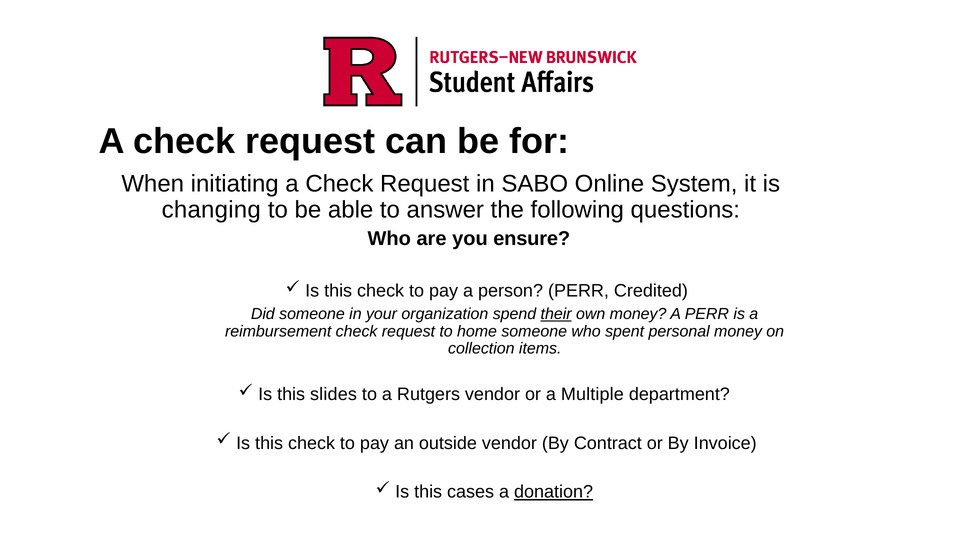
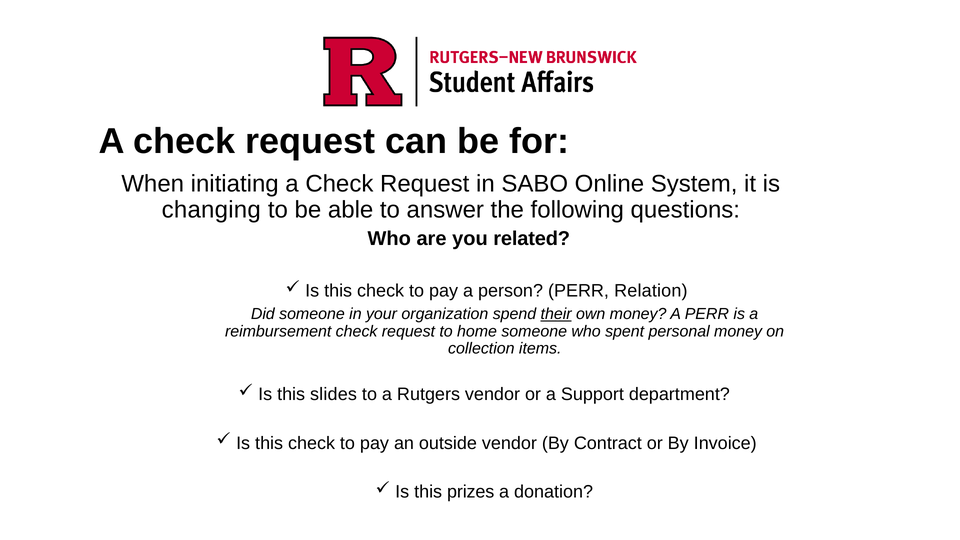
ensure: ensure -> related (532, 239)
Credited: Credited -> Relation (651, 291)
Multiple: Multiple -> Support (592, 394)
cases: cases -> prizes (471, 492)
donation underline: present -> none (554, 492)
